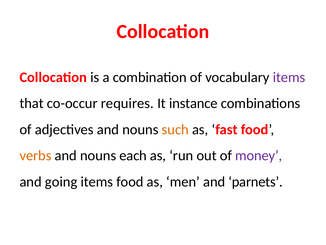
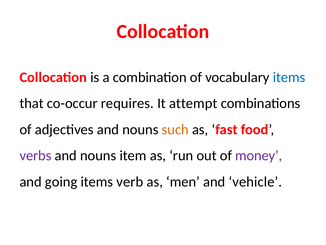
items colour: purple -> blue (289, 77)
instance: instance -> attempt (193, 103)
verbs colour: orange -> purple (35, 155)
each: each -> item (133, 155)
items food: food -> verb (130, 181)
parnets: parnets -> vehicle (255, 181)
